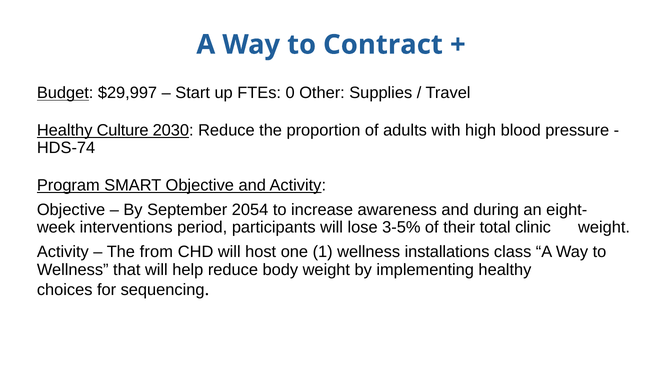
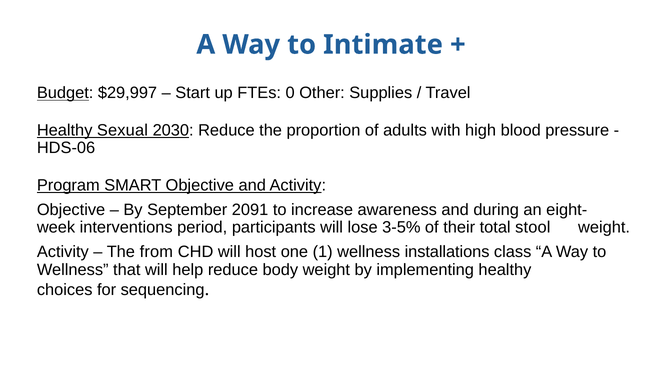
Contract: Contract -> Intimate (383, 45)
Culture: Culture -> Sexual (122, 130)
HDS-74: HDS-74 -> HDS-06 (66, 148)
2054: 2054 -> 2091 (250, 210)
clinic: clinic -> stool (533, 228)
